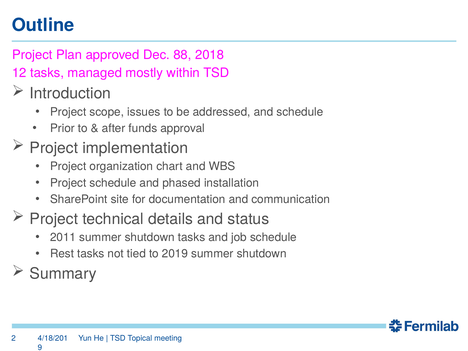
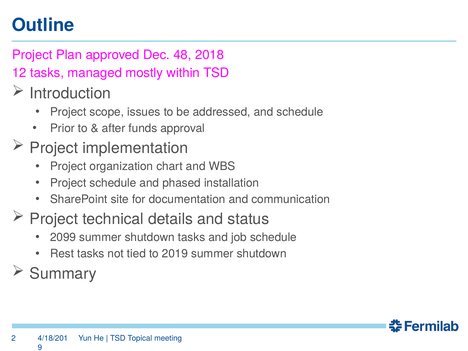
88: 88 -> 48 (182, 55)
2011: 2011 -> 2099 (63, 237)
